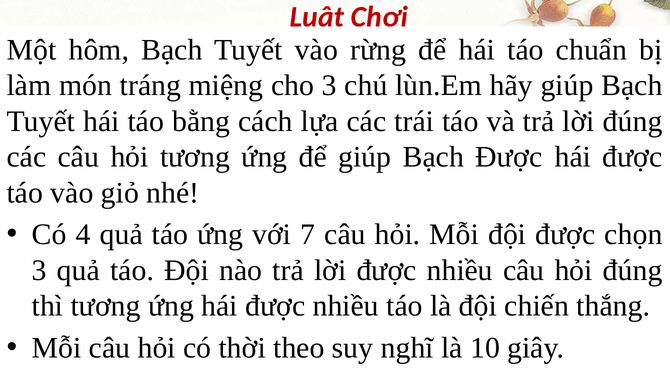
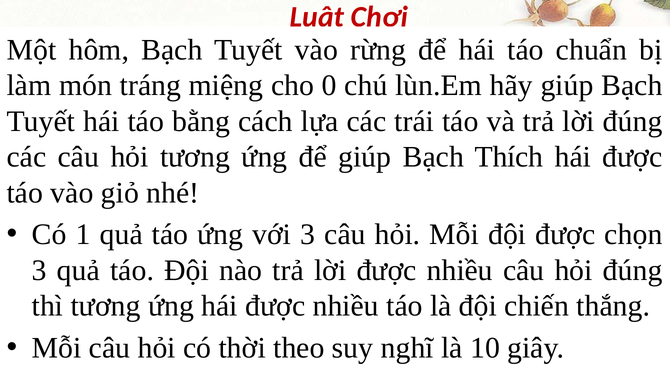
cho 3: 3 -> 0 (329, 86)
Bạch Được: Được -> Thích (509, 157)
4: 4 -> 1 (83, 234)
với 7: 7 -> 3 (308, 234)
